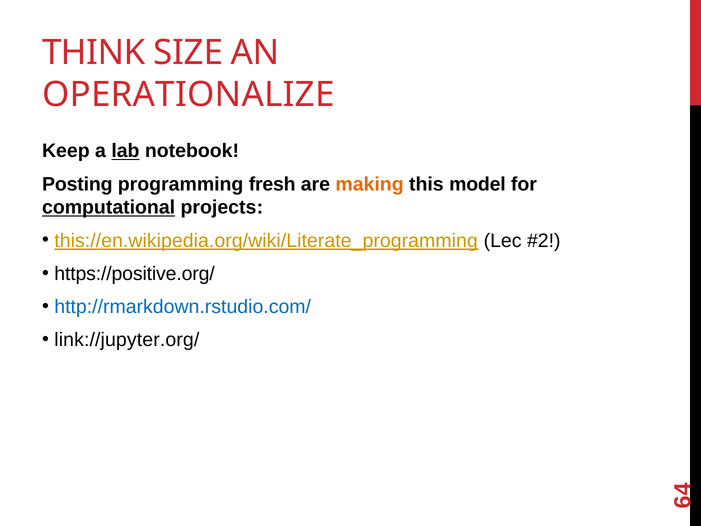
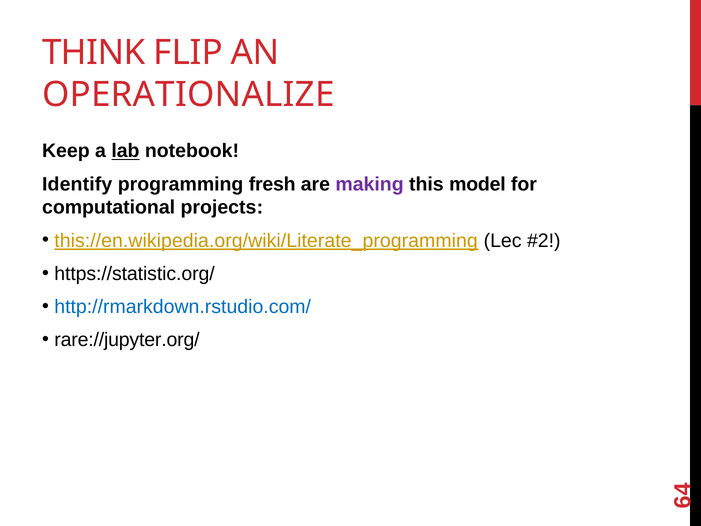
SIZE: SIZE -> FLIP (188, 53)
Posting: Posting -> Identify (77, 184)
making colour: orange -> purple (370, 184)
computational underline: present -> none (109, 207)
https://positive.org/: https://positive.org/ -> https://statistic.org/ (135, 274)
link://jupyter.org/: link://jupyter.org/ -> rare://jupyter.org/ (127, 340)
